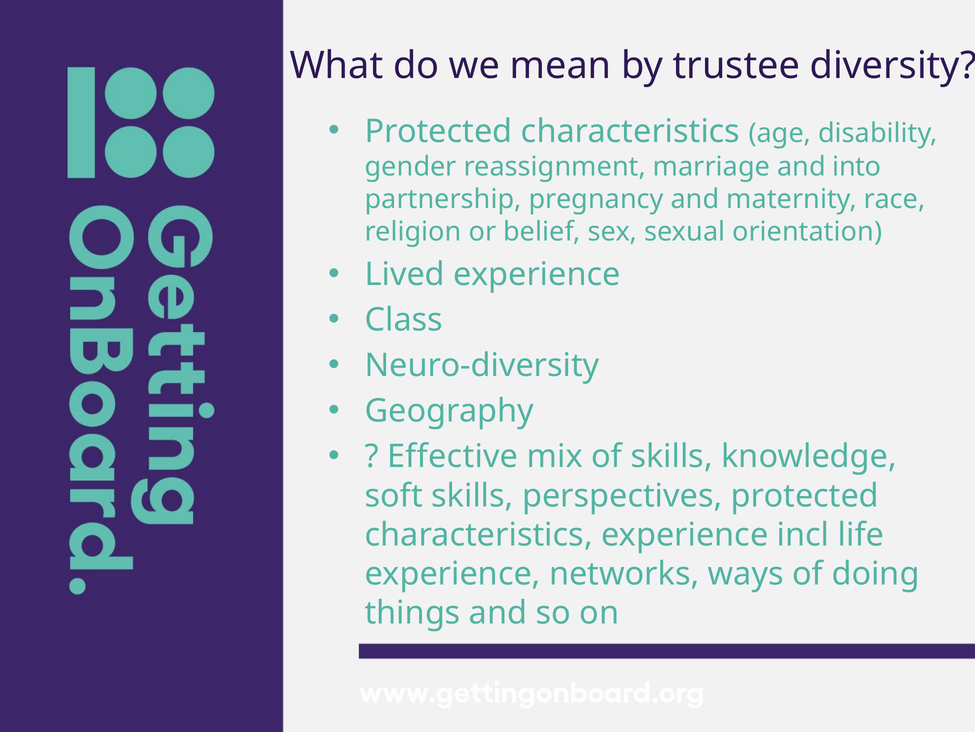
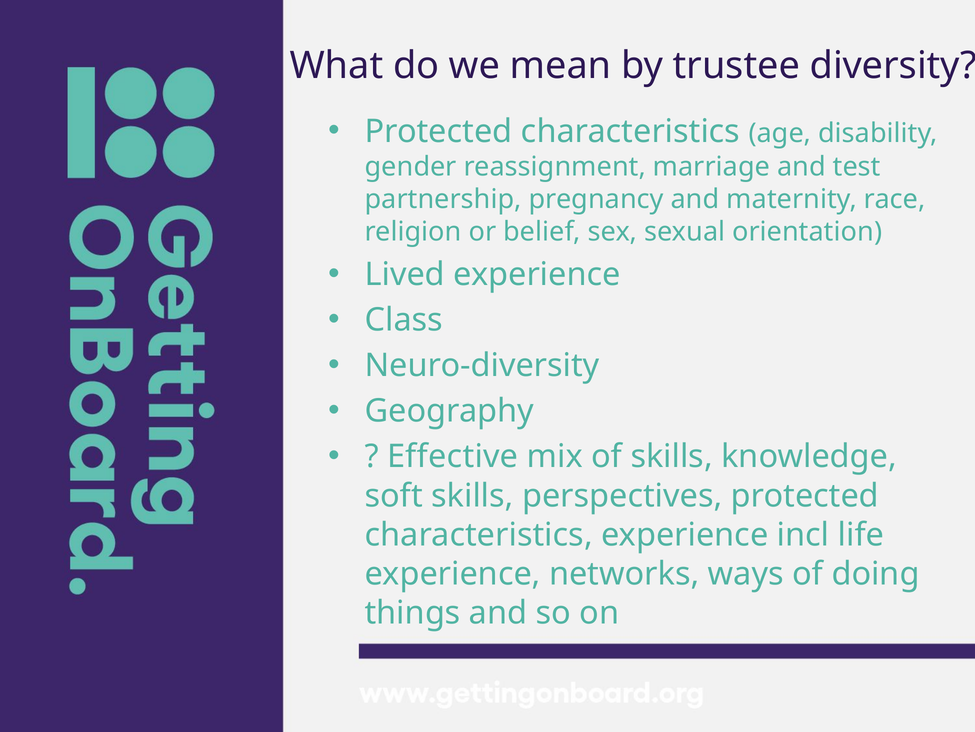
into: into -> test (857, 167)
